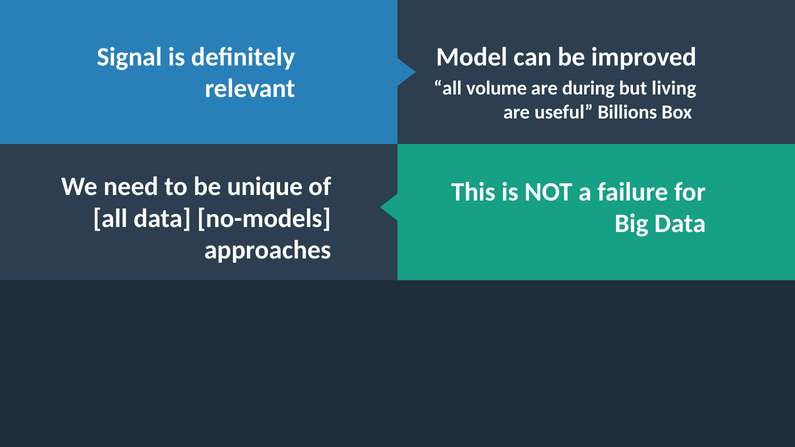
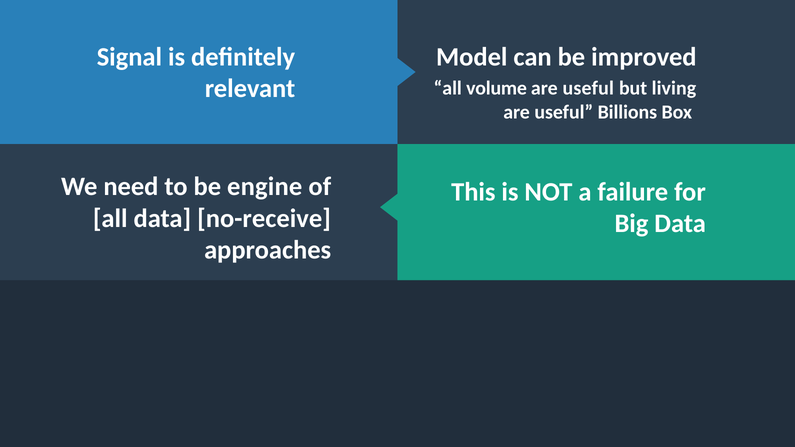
during: during -> useful (588, 88)
unique: unique -> engine (265, 187)
no-models: no-models -> no-receive (264, 218)
